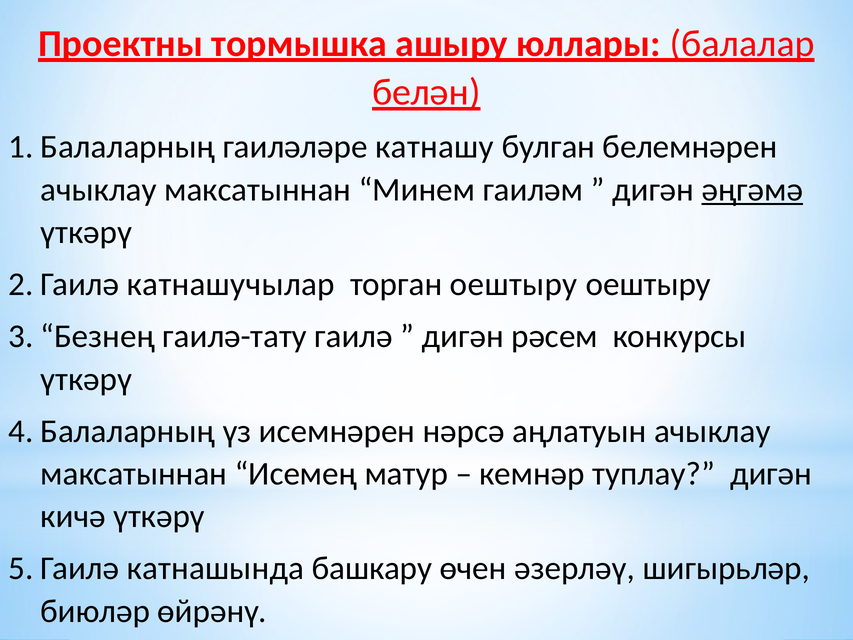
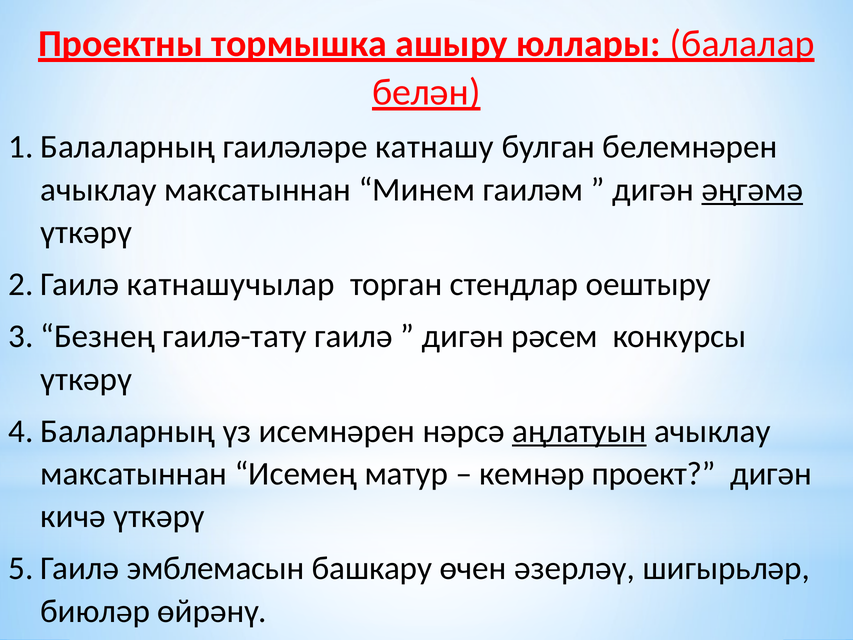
торган оештыру: оештыру -> стендлар (514, 284)
аңлатуын underline: none -> present (579, 431)
туплау: туплау -> проект (654, 474)
катнашында: катнашында -> эмблемасын (216, 568)
